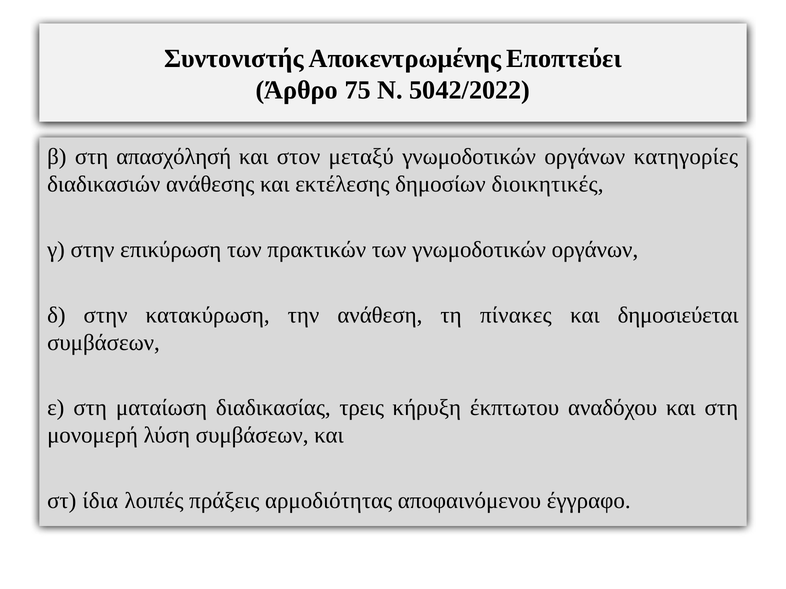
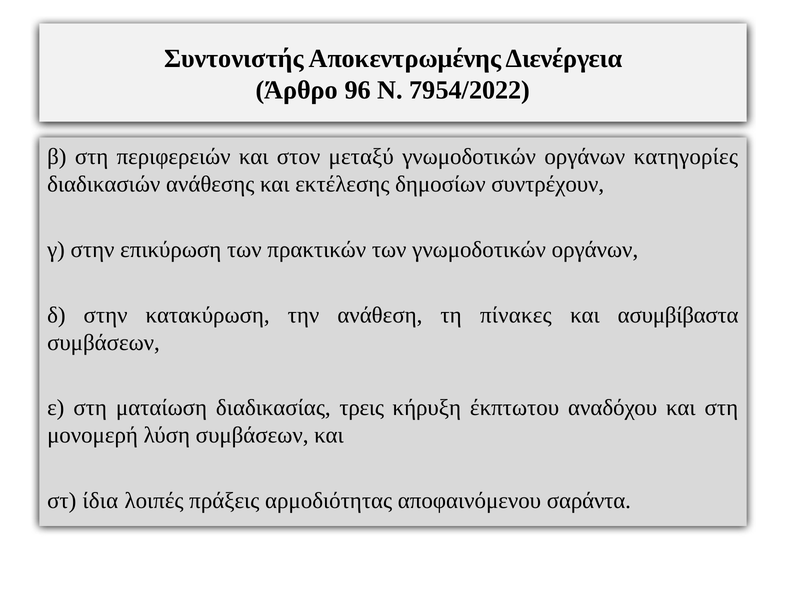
Εποπτεύει: Εποπτεύει -> Διενέργεια (564, 59)
75: 75 -> 96 (358, 90)
5042/2022: 5042/2022 -> 7954/2022 (470, 90)
απασχόλησή: απασχόλησή -> περιφερειών (174, 157)
διοικητικές: διοικητικές -> συντρέχουν (548, 184)
δημοσιεύεται: δημοσιεύεται -> ασυμβίβαστα (678, 315)
έγγραφο: έγγραφο -> σαράντα (589, 501)
